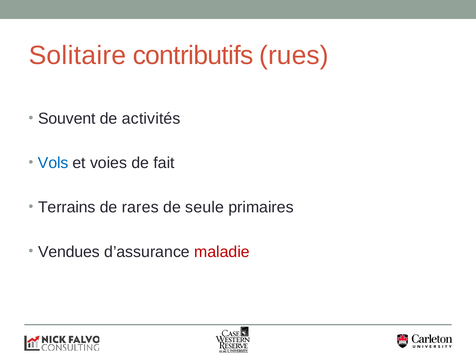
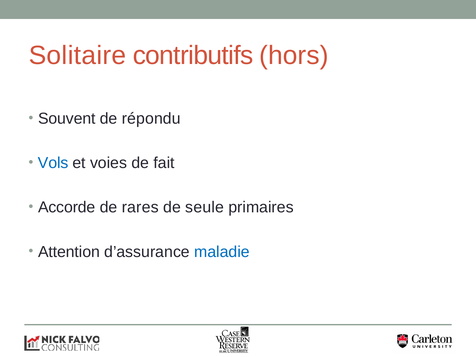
rues: rues -> hors (294, 55)
activités: activités -> répondu (151, 119)
Terrains: Terrains -> Accorde (67, 207)
Vendues: Vendues -> Attention (69, 252)
maladie colour: red -> blue (222, 252)
